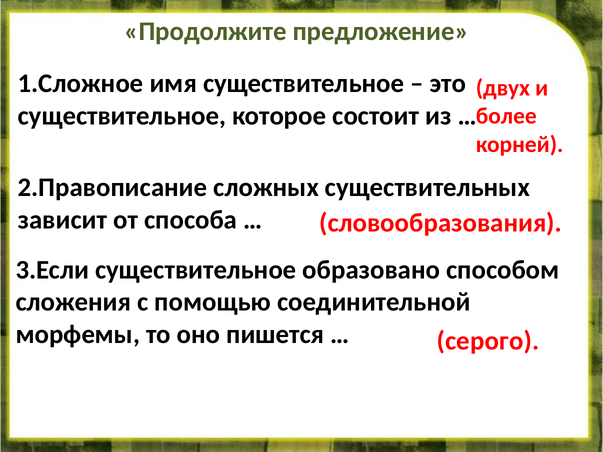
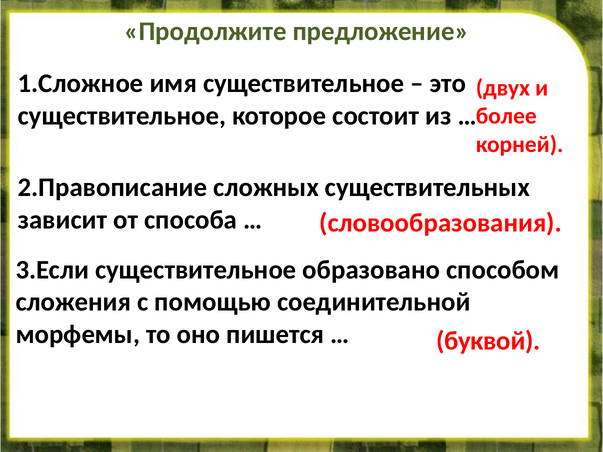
серого: серого -> буквой (488, 341)
